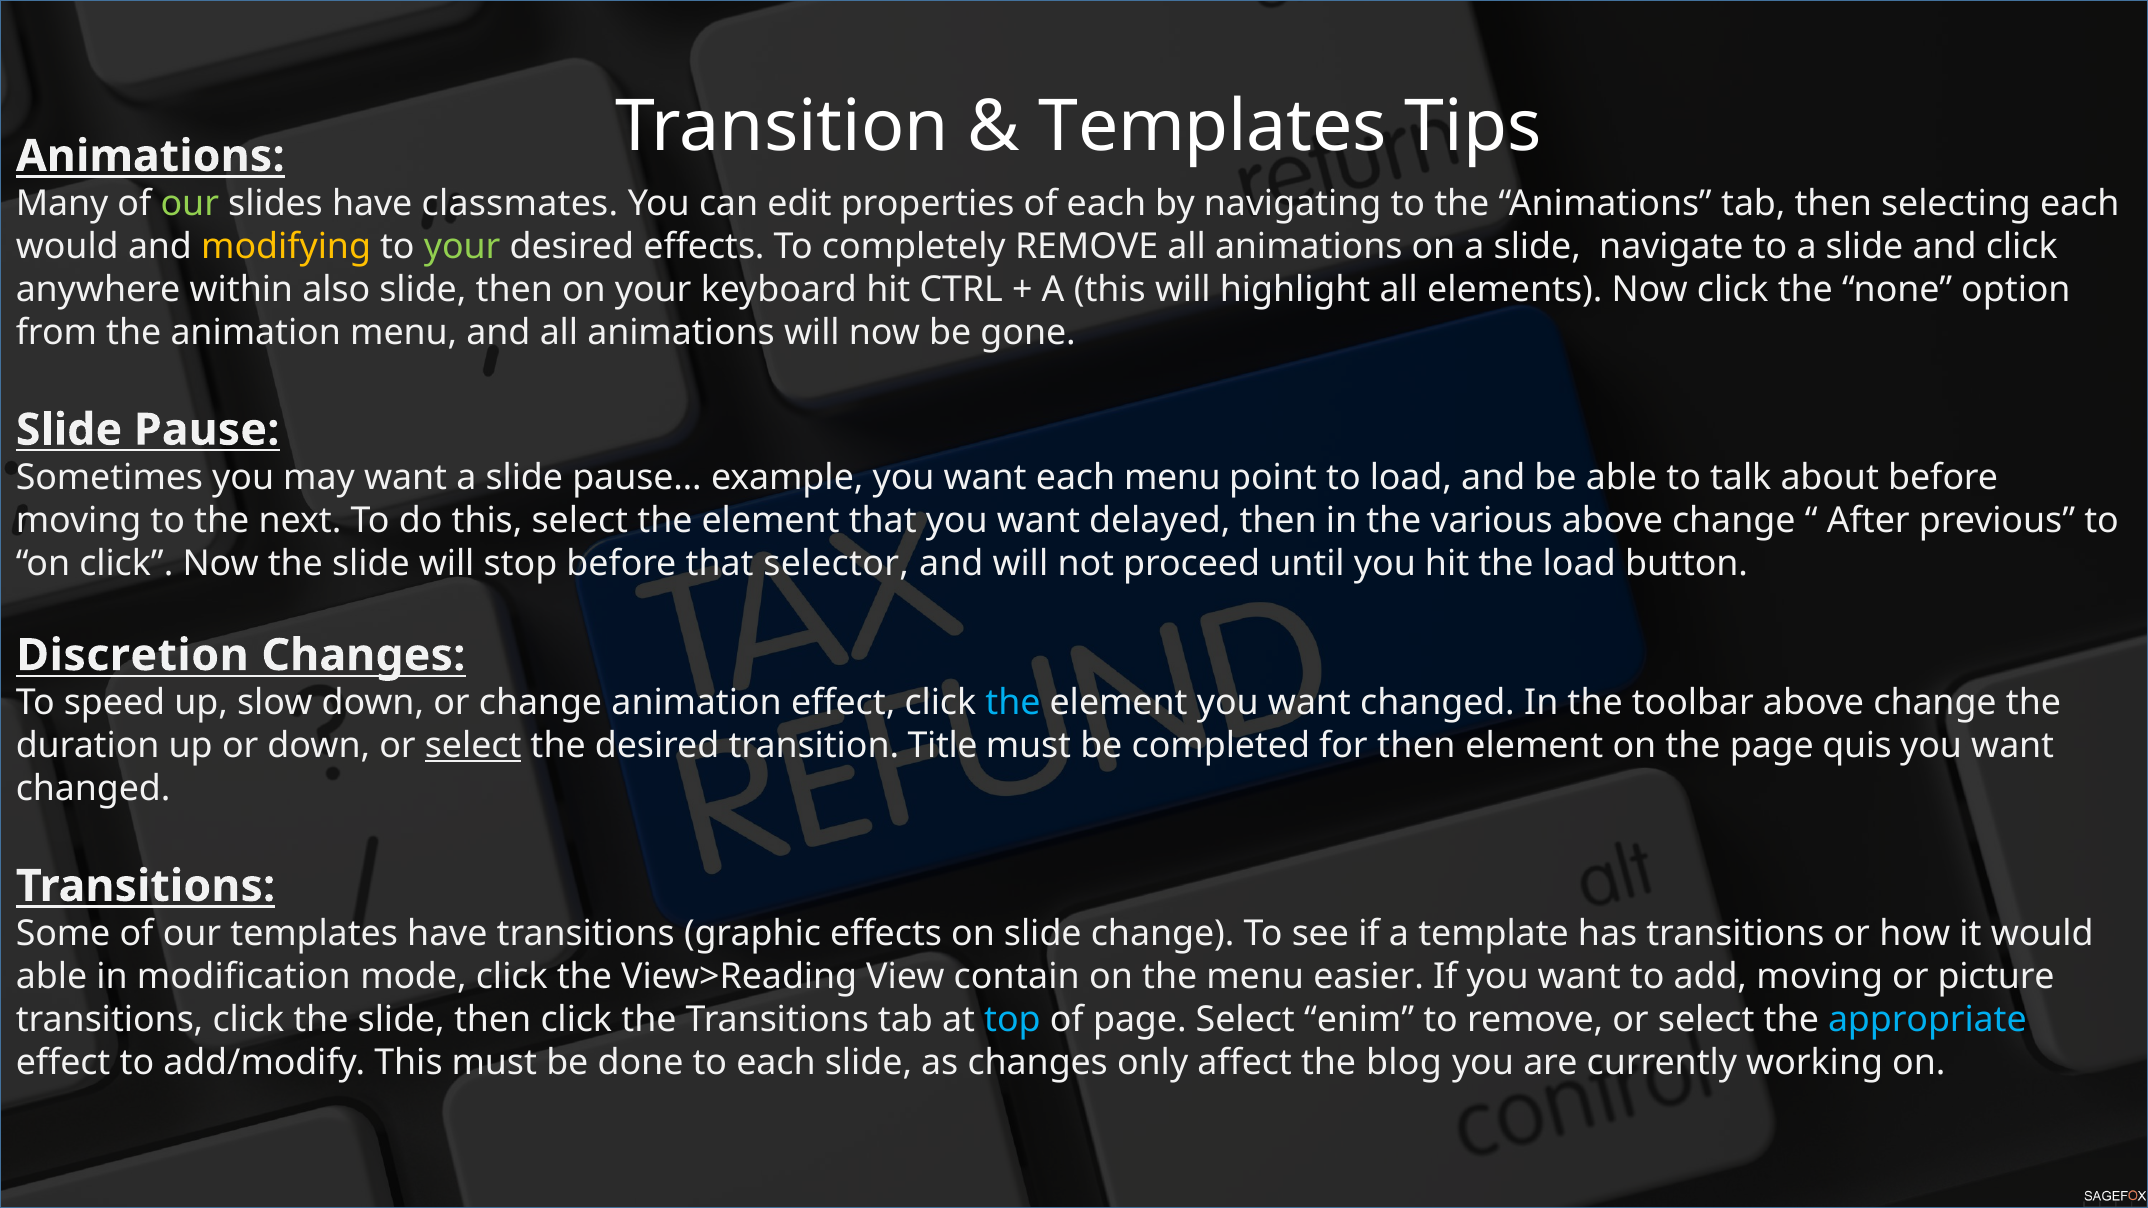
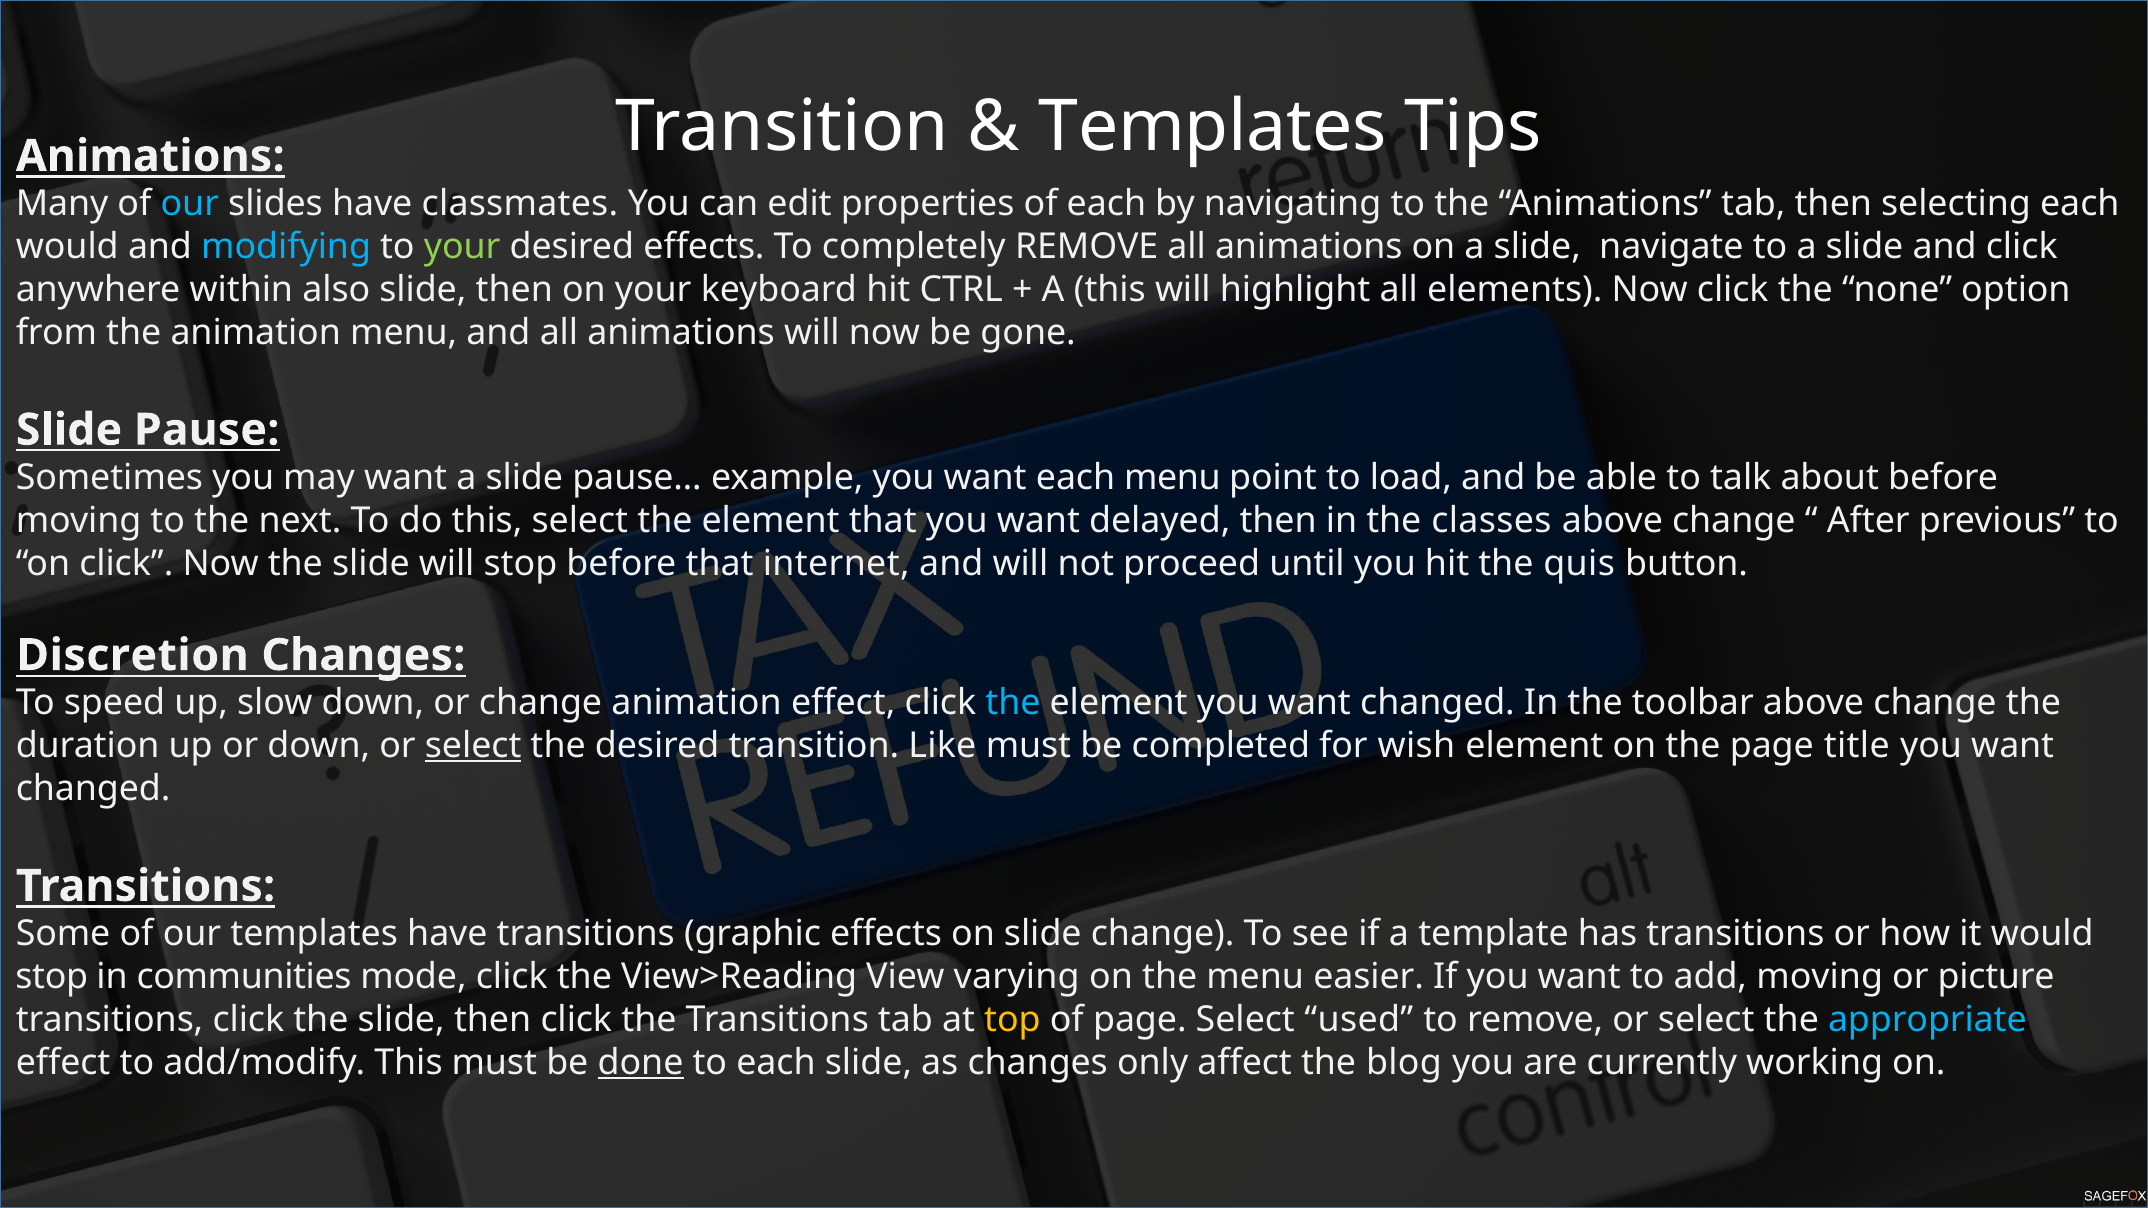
our colour: light green -> light blue (190, 204)
modifying colour: yellow -> light blue (286, 247)
various: various -> classes (1491, 521)
selector: selector -> internet (836, 564)
the load: load -> quis (1579, 564)
Title: Title -> Like (942, 746)
for then: then -> wish (1416, 746)
quis: quis -> title (1857, 746)
able: able -> stop (52, 977)
modification: modification -> communities (244, 977)
contain: contain -> varying (1017, 977)
top colour: light blue -> yellow (1012, 1020)
enim: enim -> used (1359, 1020)
done underline: none -> present (641, 1063)
